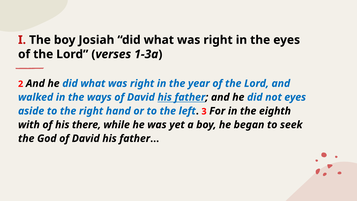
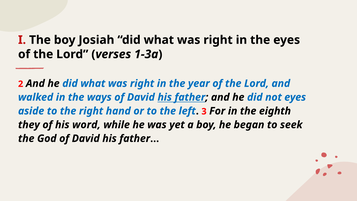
with: with -> they (29, 125)
there: there -> word (86, 125)
